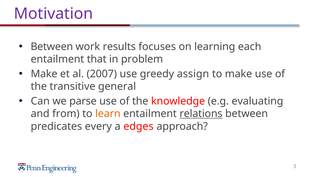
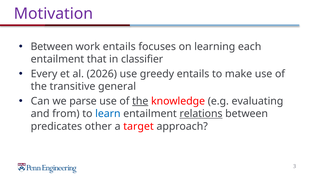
work results: results -> entails (119, 47)
problem: problem -> classifier (142, 59)
Make: Make -> Every (44, 74)
2007: 2007 -> 2026 (102, 74)
greedy assign: assign -> entails (193, 74)
the underline: none -> present (140, 101)
learn colour: orange -> blue (108, 114)
every: every -> other (98, 126)
edges: edges -> target (139, 126)
